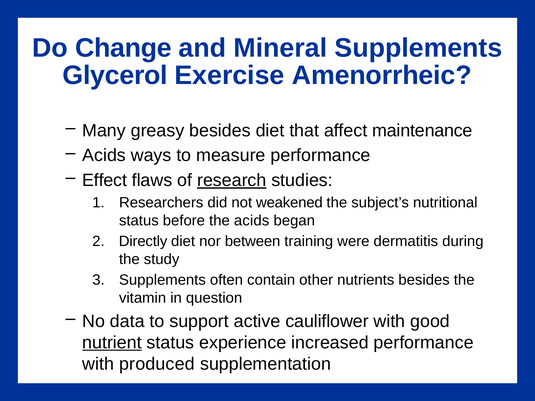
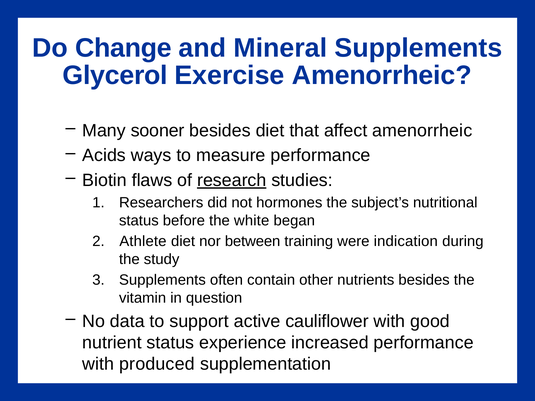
greasy: greasy -> sooner (158, 131)
affect maintenance: maintenance -> amenorrheic (422, 131)
Effect: Effect -> Biotin (105, 180)
weakened: weakened -> hormones (289, 203)
the acids: acids -> white (252, 221)
Directly: Directly -> Athlete (143, 241)
dermatitis: dermatitis -> indication (406, 241)
nutrient underline: present -> none (112, 343)
